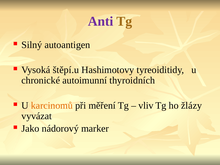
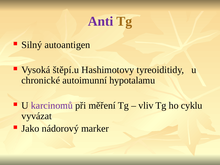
thyroidních: thyroidních -> hypotalamu (132, 80)
karcinomů colour: orange -> purple (52, 105)
žlázy: žlázy -> cyklu (192, 105)
